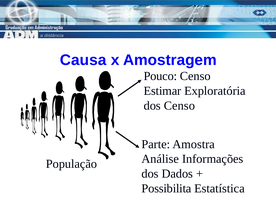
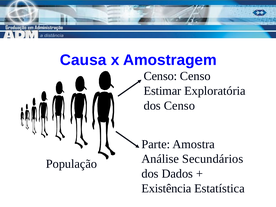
Pouco: Pouco -> Censo (160, 76)
Informações: Informações -> Secundários (213, 159)
Possibilita: Possibilita -> Existência (166, 188)
